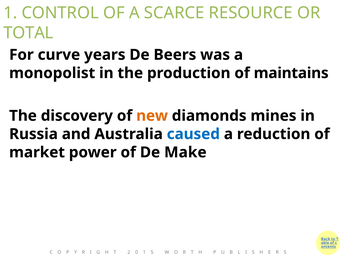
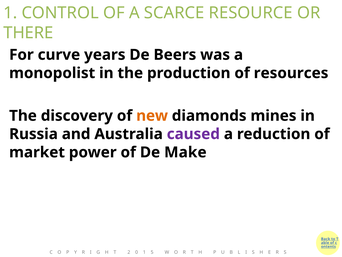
TOTAL: TOTAL -> THERE (28, 33)
maintains: maintains -> resources (291, 73)
caused colour: blue -> purple (193, 134)
